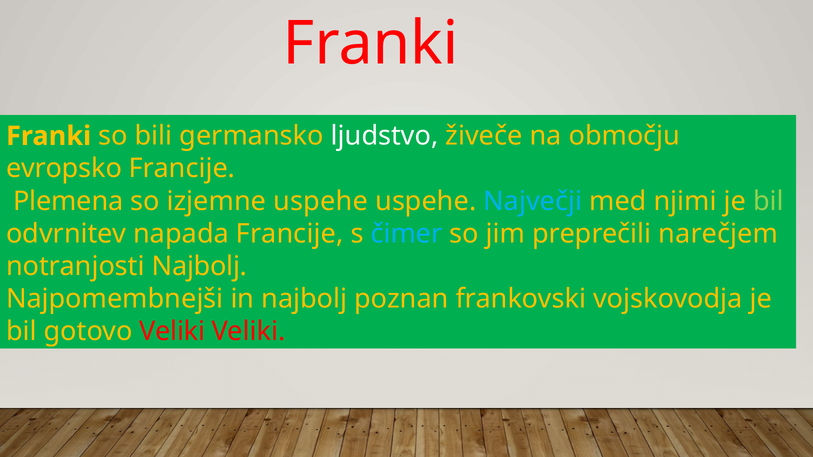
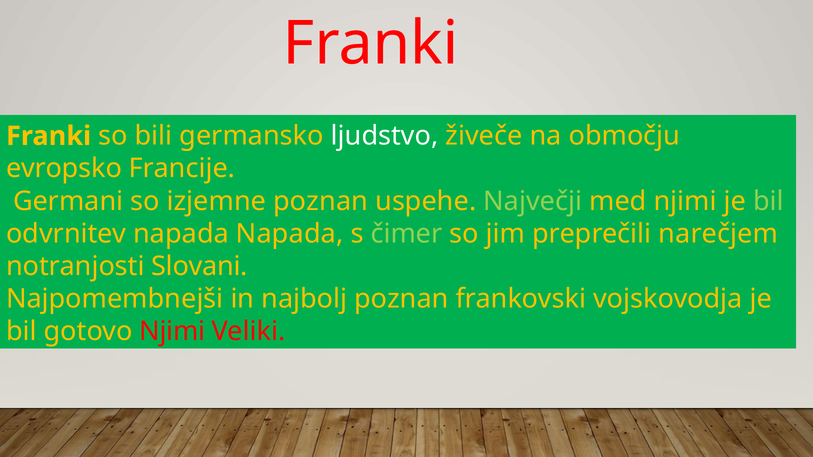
Plemena: Plemena -> Germani (68, 201)
izjemne uspehe: uspehe -> poznan (321, 201)
Največji colour: light blue -> light green (533, 201)
napada Francije: Francije -> Napada (290, 234)
čimer colour: light blue -> light green (406, 234)
notranjosti Najbolj: Najbolj -> Slovani (199, 266)
gotovo Veliki: Veliki -> Njimi (172, 331)
